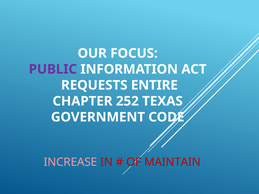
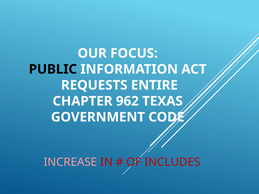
PUBLIC colour: purple -> black (53, 69)
252: 252 -> 962 (127, 101)
MAINTAIN: MAINTAIN -> INCLUDES (172, 162)
